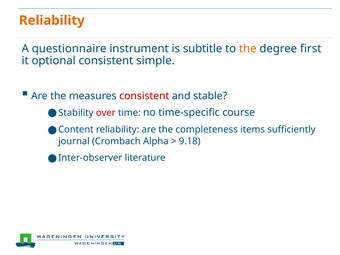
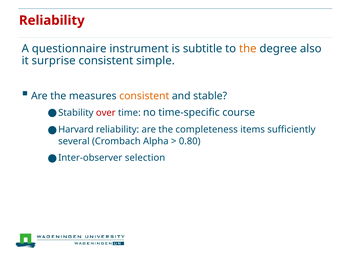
Reliability colour: orange -> red (52, 20)
first: first -> also (311, 49)
optional: optional -> surprise (54, 61)
consistent colour: red -> orange (144, 96)
Content: Content -> Harvard (76, 130)
journal: journal -> several (74, 141)
9.18: 9.18 -> 0.80 (190, 141)
literature: literature -> selection (145, 158)
